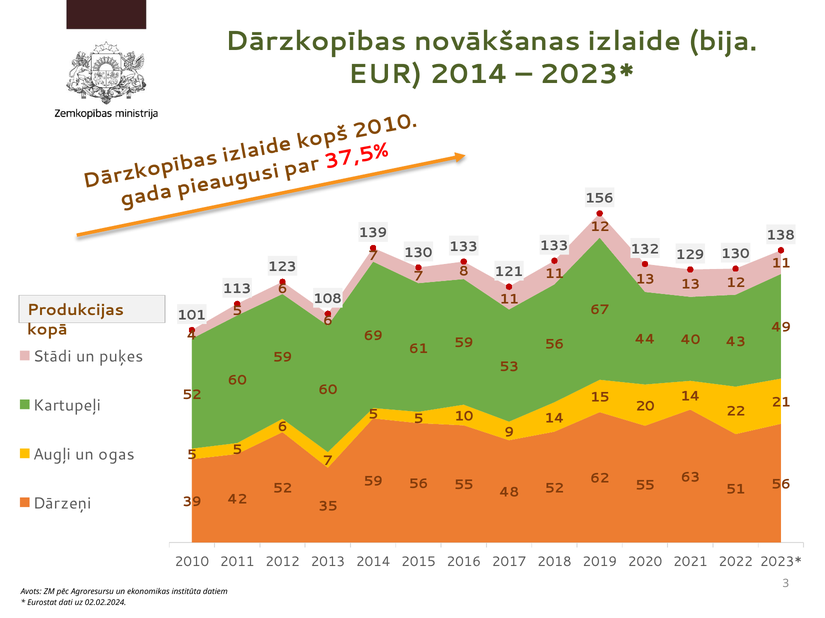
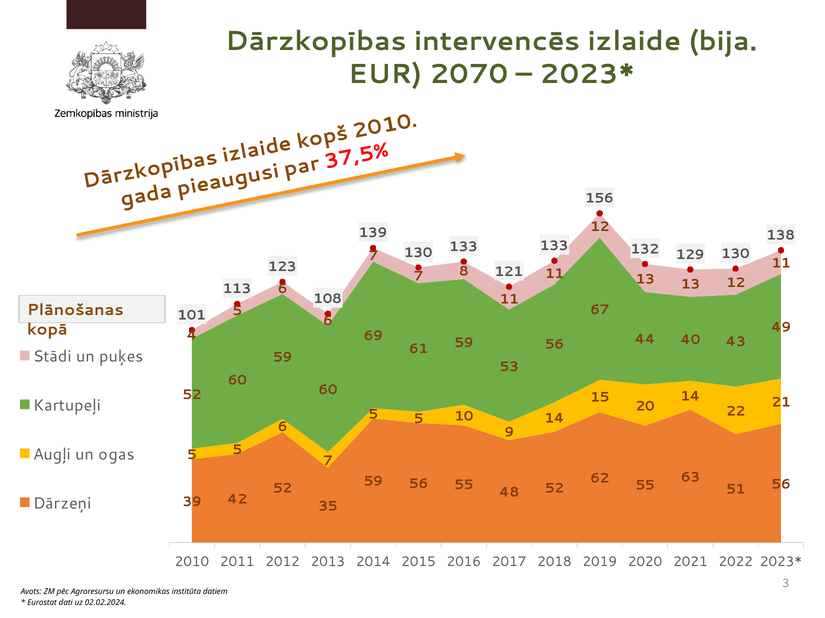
novākšanas: novākšanas -> intervencēs (497, 41)
EUR 2014: 2014 -> 2070 (469, 74)
Produkcijas: Produkcijas -> Plānošanas (75, 310)
